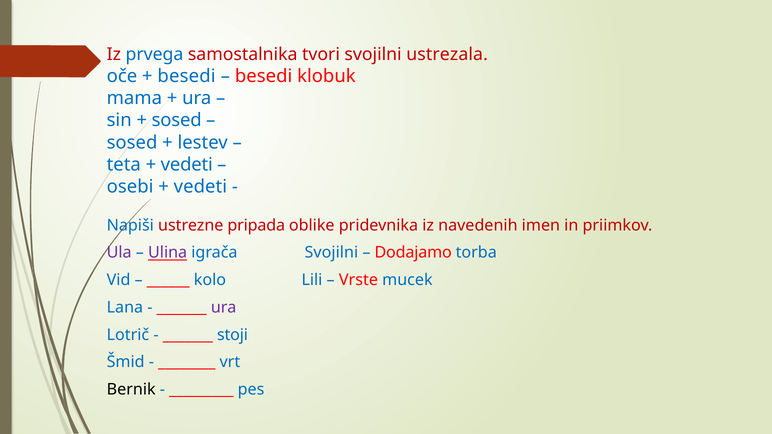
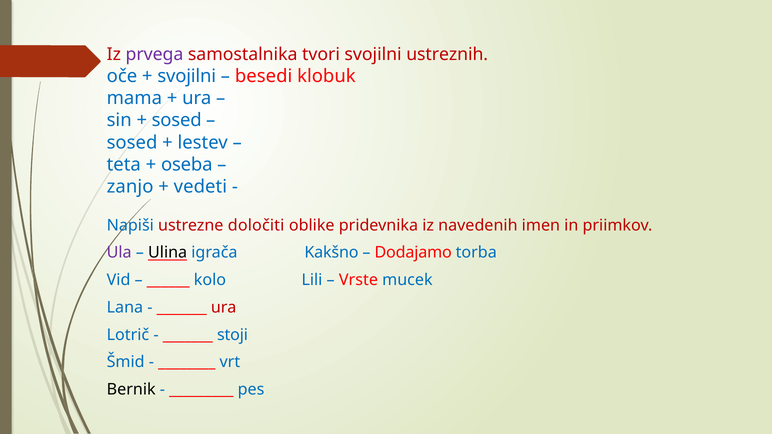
prvega colour: blue -> purple (154, 54)
ustrezala: ustrezala -> ustreznih (447, 54)
besedi: besedi -> svojilni (187, 76)
vedeti: vedeti -> oseba (187, 165)
osebi: osebi -> zanjo (130, 187)
pripada: pripada -> določiti (256, 225)
Ulina colour: purple -> black (168, 253)
igrača Svojilni: Svojilni -> Kakšno (331, 253)
ura colour: purple -> red (224, 308)
